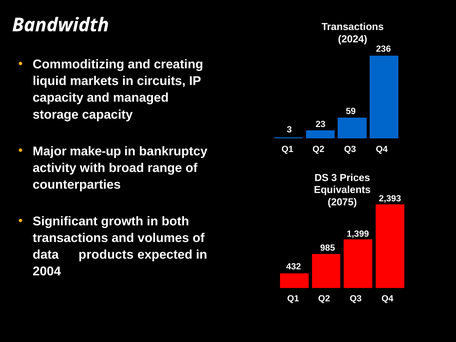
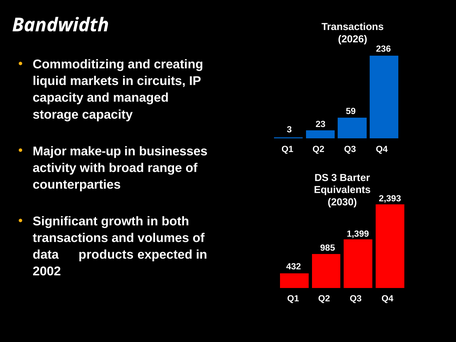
2024: 2024 -> 2026 (353, 39)
bankruptcy: bankruptcy -> businesses (173, 151)
Prices: Prices -> Barter (355, 178)
2075: 2075 -> 2030 (342, 202)
2004: 2004 -> 2002 (47, 271)
